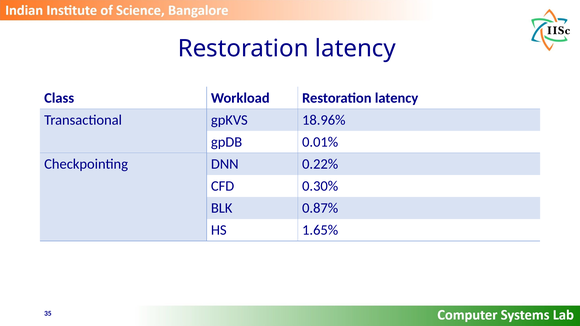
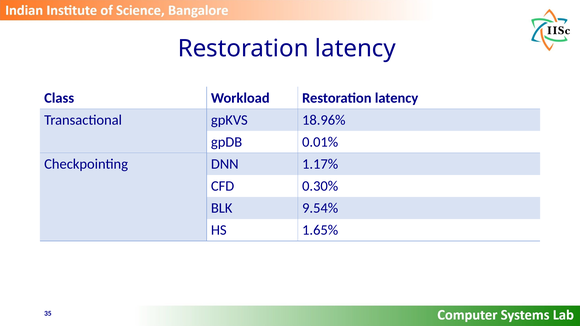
0.22%: 0.22% -> 1.17% (320, 164)
0.87%: 0.87% -> 9.54% (320, 208)
